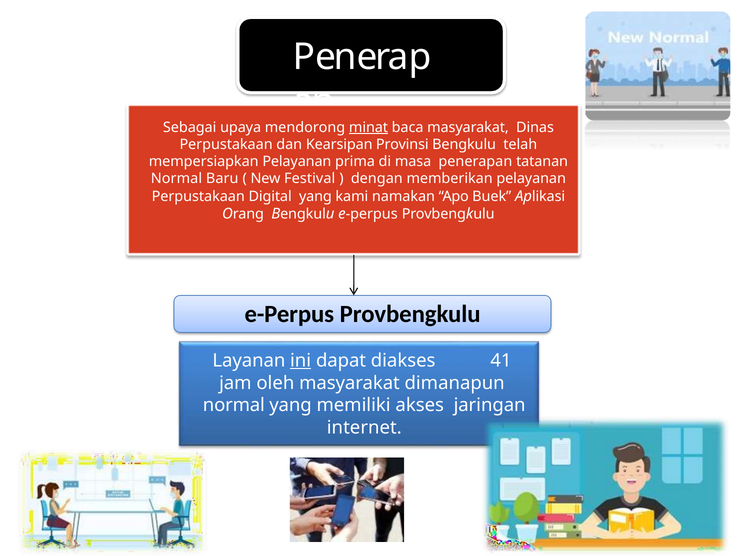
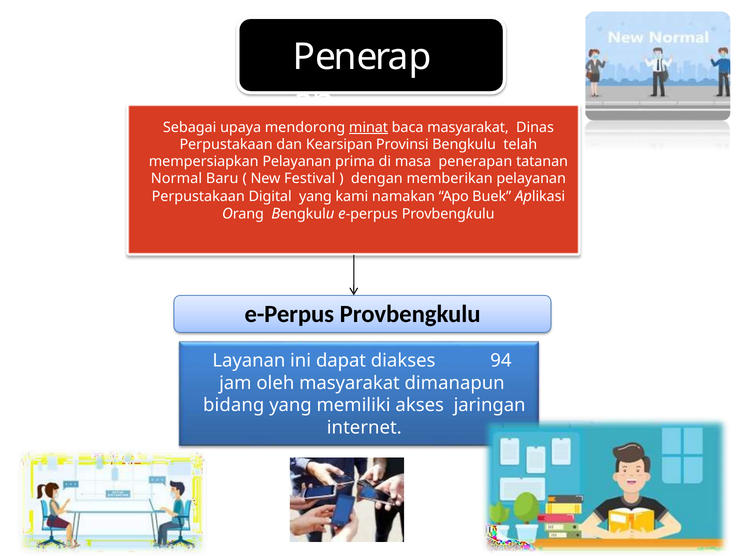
ini underline: present -> none (301, 361)
41: 41 -> 94 (501, 361)
normal: normal -> bidang (234, 406)
